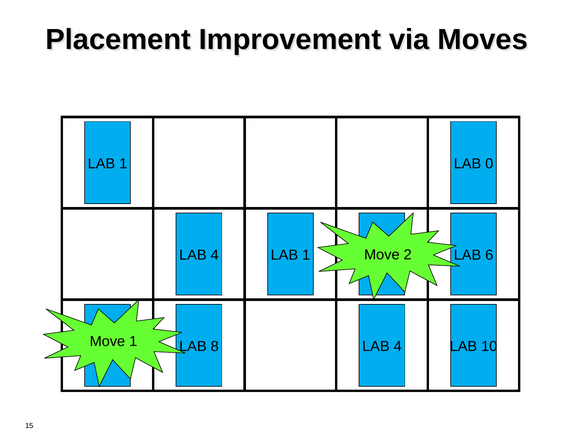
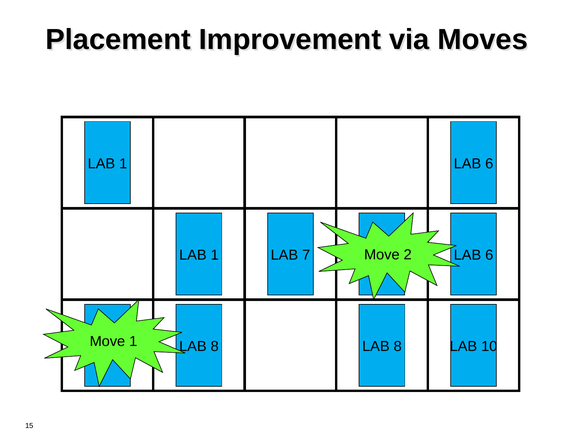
0: 0 -> 6 (489, 164)
4: 4 -> 1 (215, 255)
1: 1 -> 7 (306, 255)
8 LAB 4: 4 -> 8 (398, 347)
